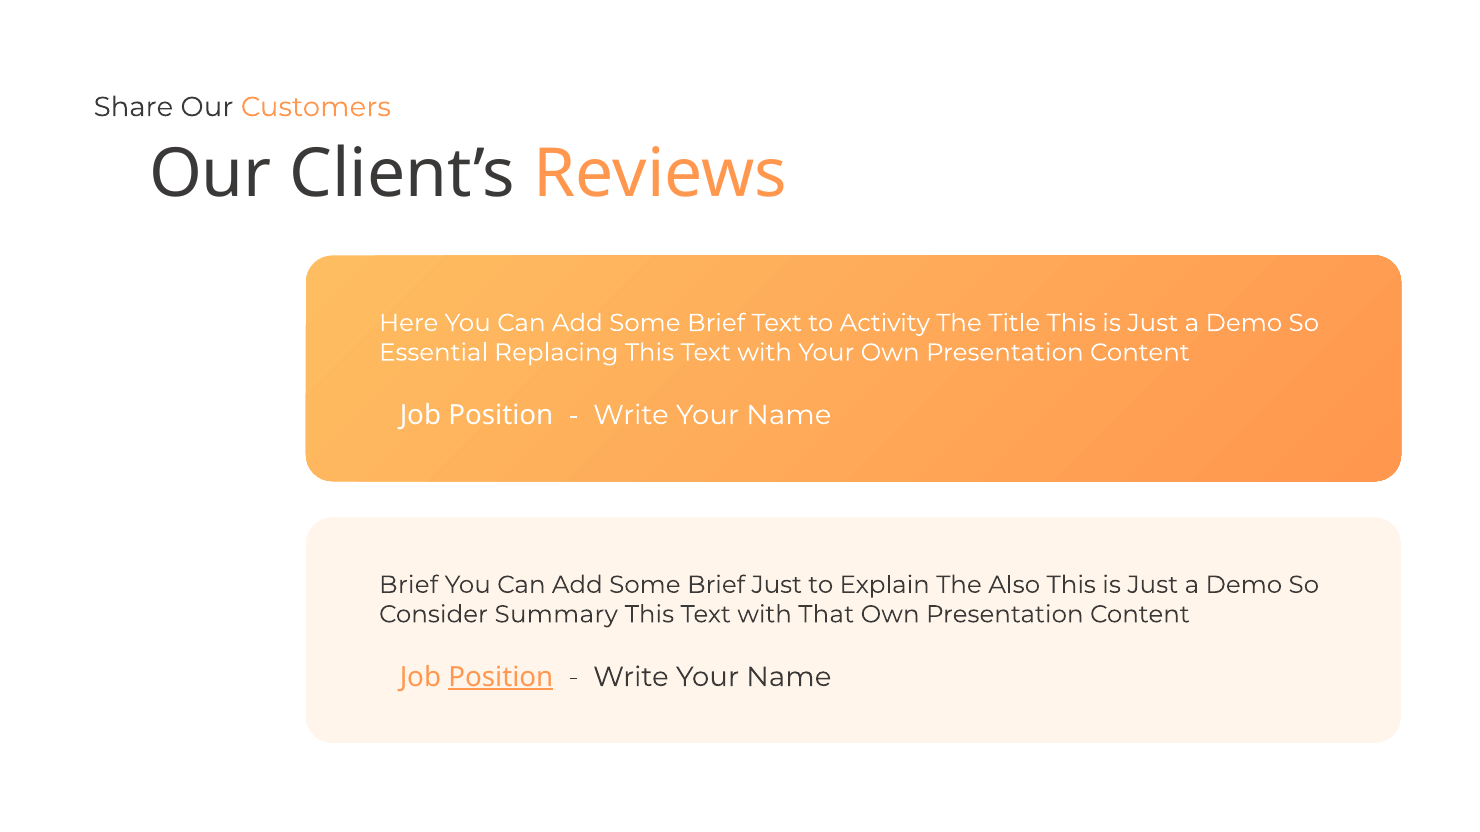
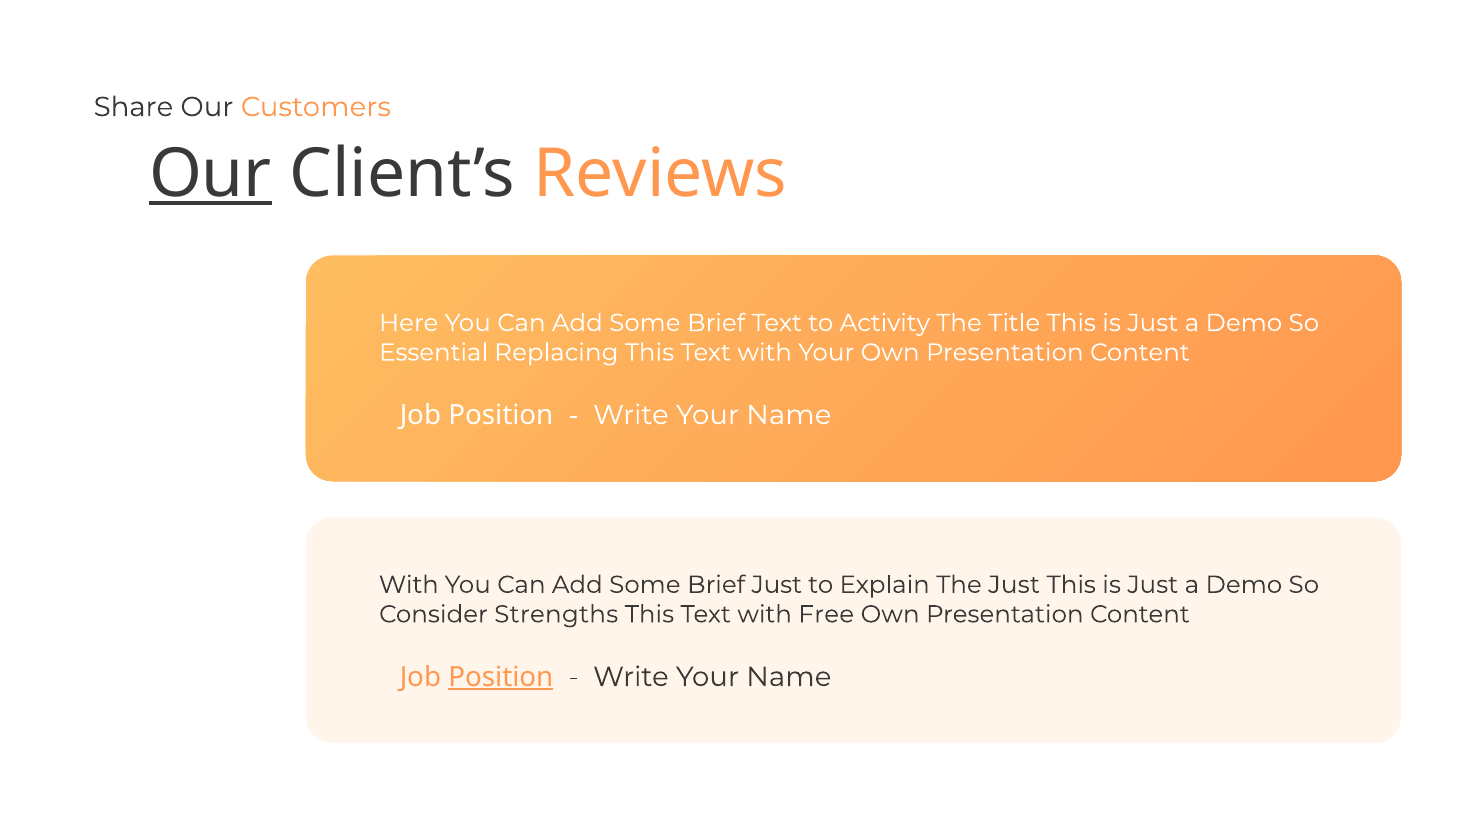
Our underline: none -> present (210, 174)
Brief: Brief -> With (409, 585)
The Also: Also -> Just (1014, 585)
Summary: Summary -> Strengths (556, 615)
That: That -> Free (826, 615)
